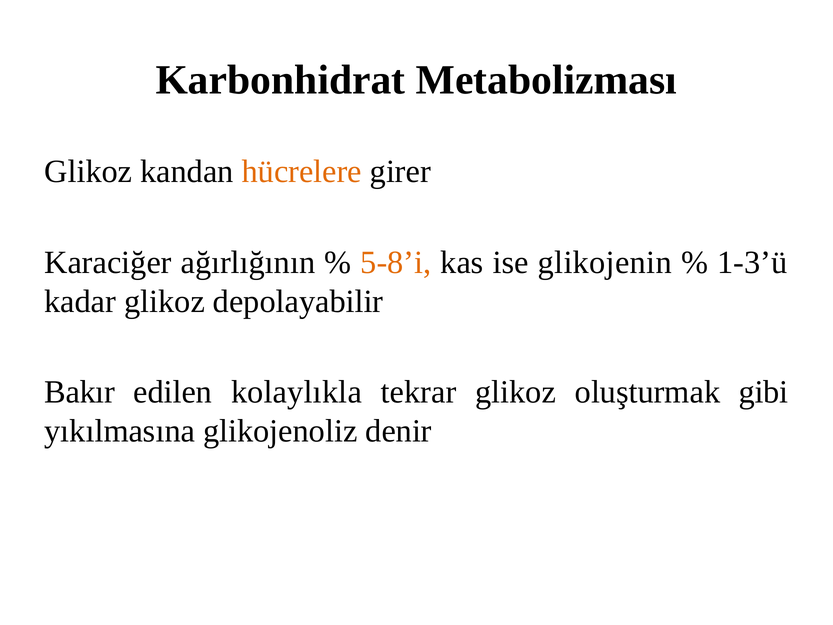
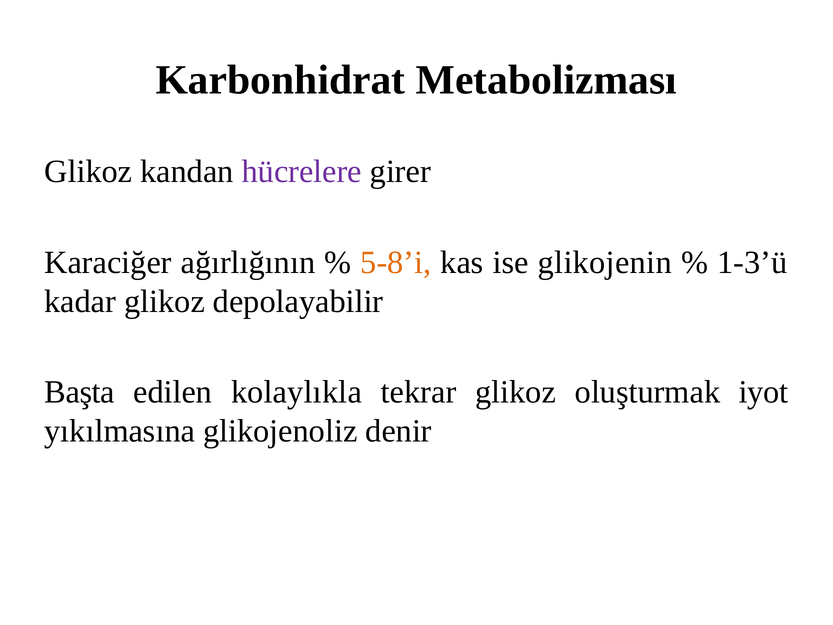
hücrelere colour: orange -> purple (302, 172)
Bakır: Bakır -> Başta (80, 392)
gibi: gibi -> iyot (764, 392)
